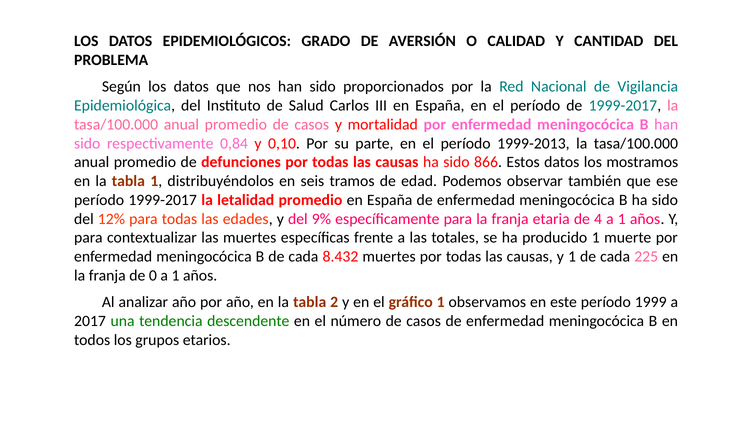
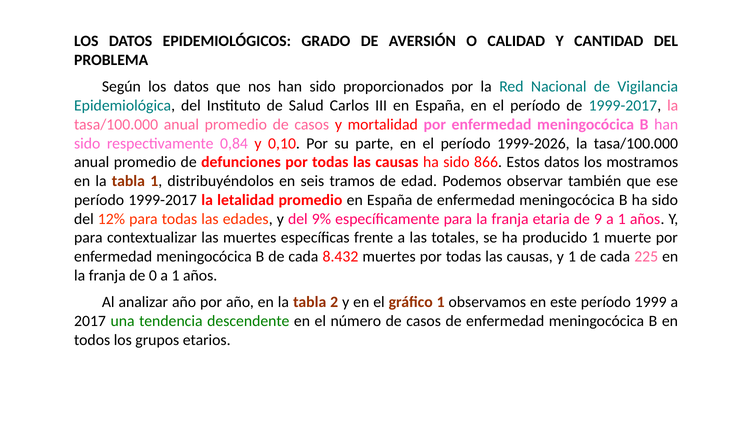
1999-2013: 1999-2013 -> 1999-2026 (533, 143)
4: 4 -> 9 (598, 219)
